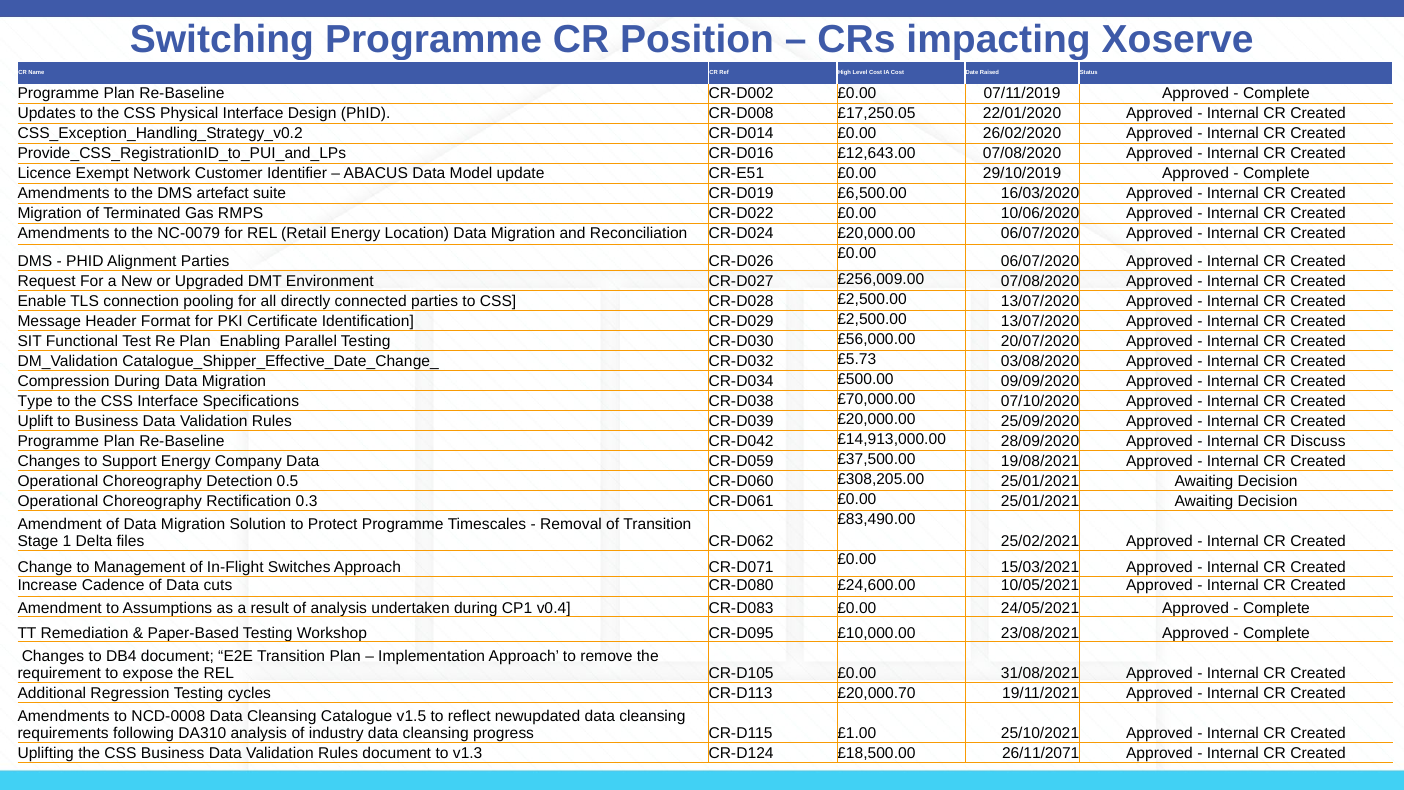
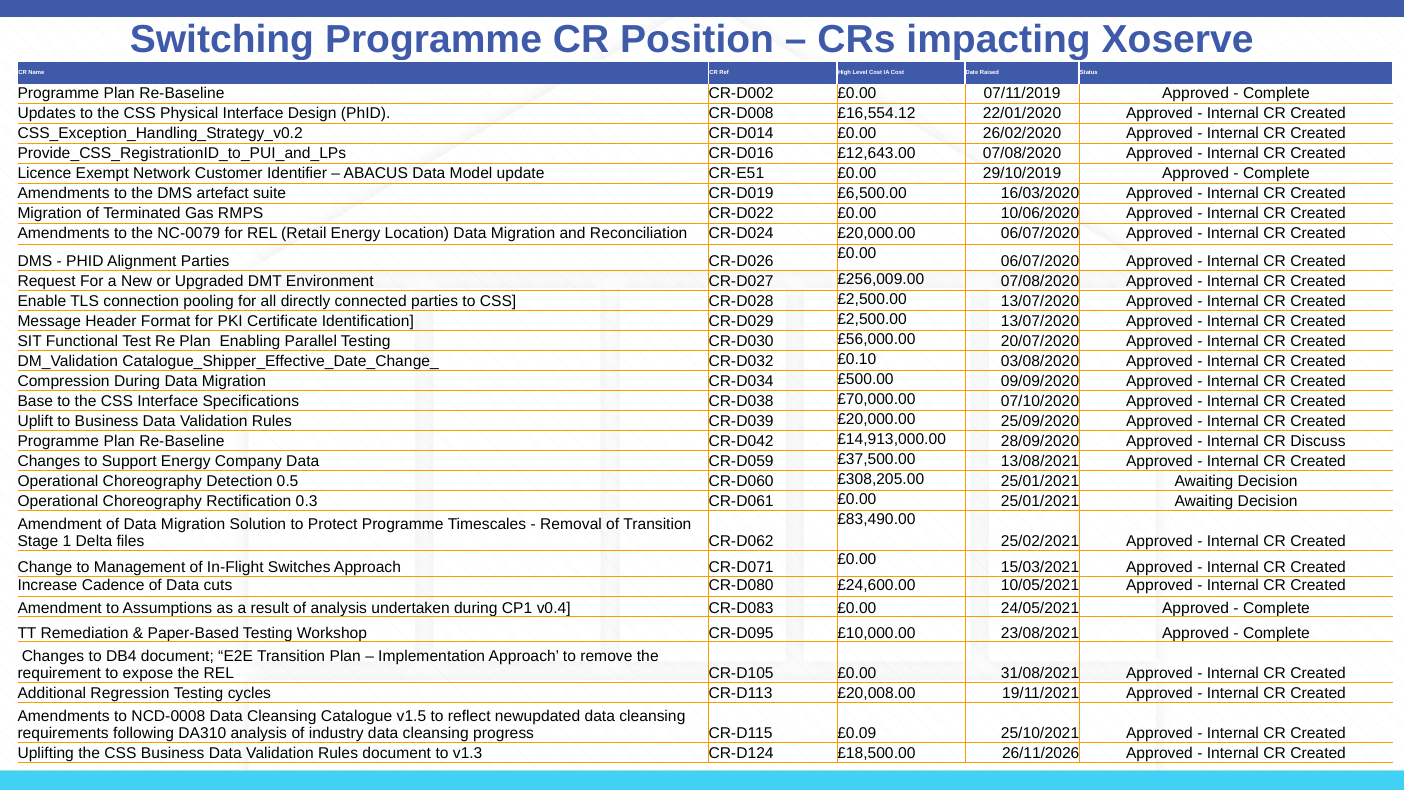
£17,250.05: £17,250.05 -> £16,554.12 (876, 113)
£5.73: £5.73 -> £0.10 (857, 359)
Type: Type -> Base (35, 402)
19/08/2021: 19/08/2021 -> 13/08/2021 (1040, 462)
£20,000.70: £20,000.70 -> £20,008.00 (876, 693)
£1.00: £1.00 -> £0.09 (857, 733)
26/11/2071: 26/11/2071 -> 26/11/2026 (1041, 753)
